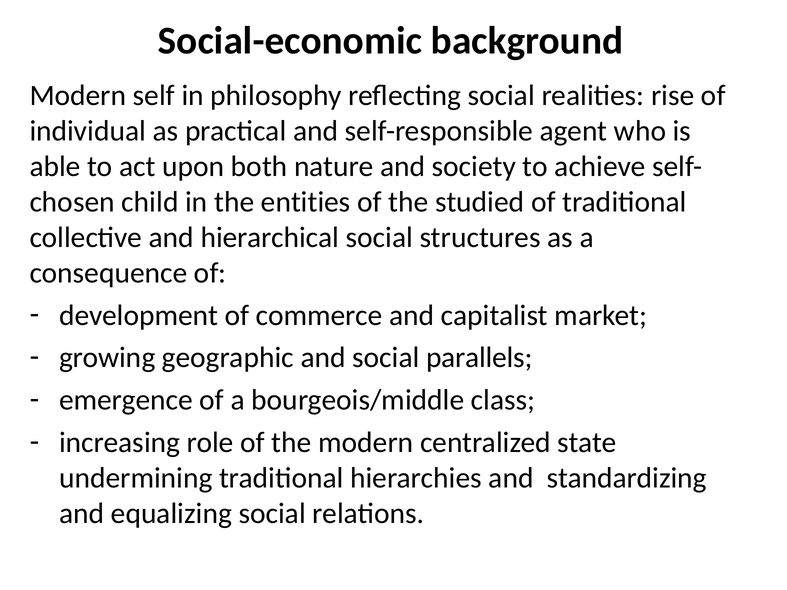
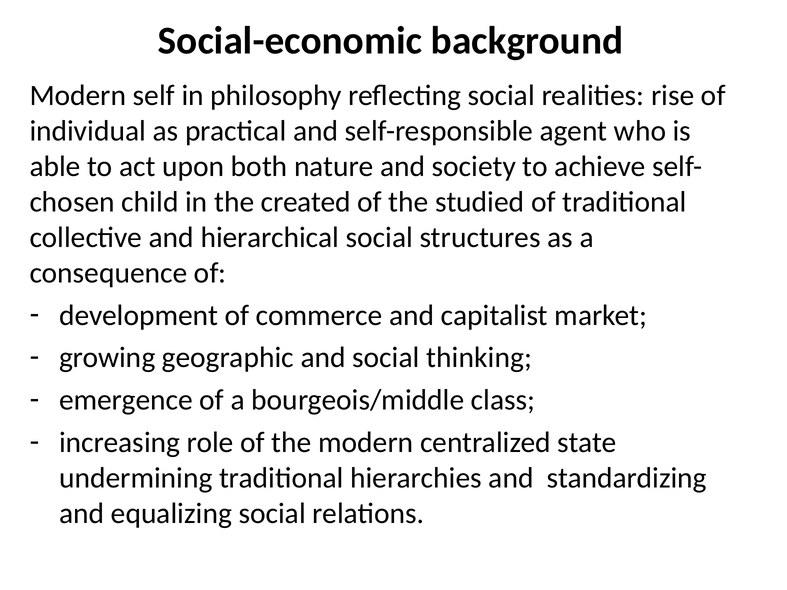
entities: entities -> created (306, 202)
parallels: parallels -> thinking (479, 358)
